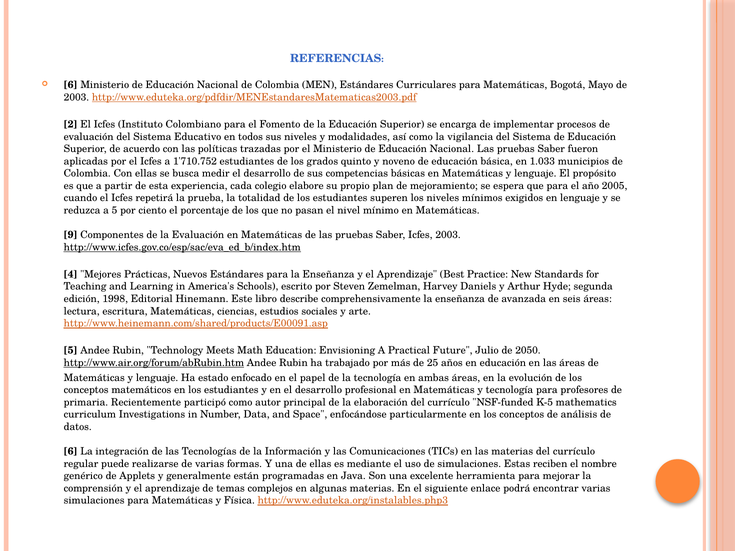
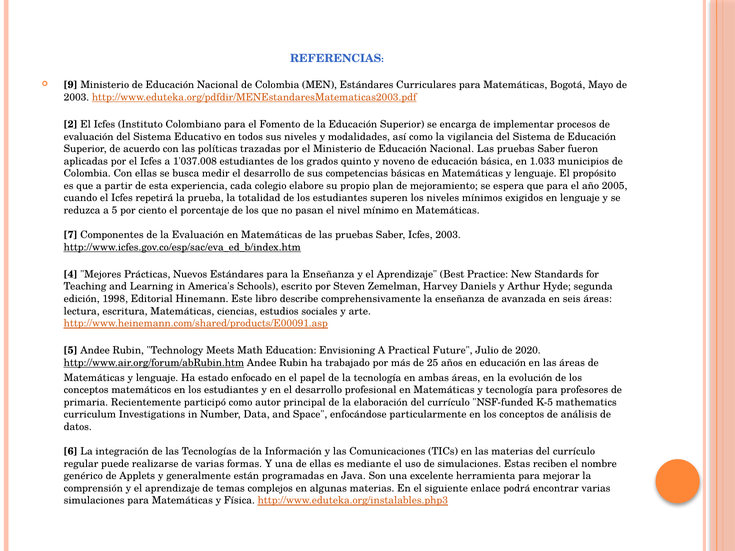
6: 6 -> 9 (71, 85)
1'710.752: 1'710.752 -> 1'037.008 (195, 161)
9: 9 -> 7 (71, 235)
2050: 2050 -> 2020 (528, 351)
